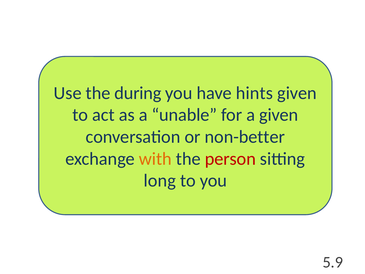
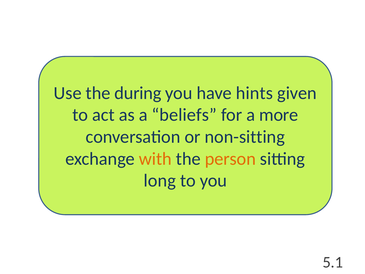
unable: unable -> beliefs (184, 115)
a given: given -> more (279, 115)
non-better: non-better -> non-sitting (245, 137)
person colour: red -> orange (230, 159)
5.9: 5.9 -> 5.1 (333, 262)
